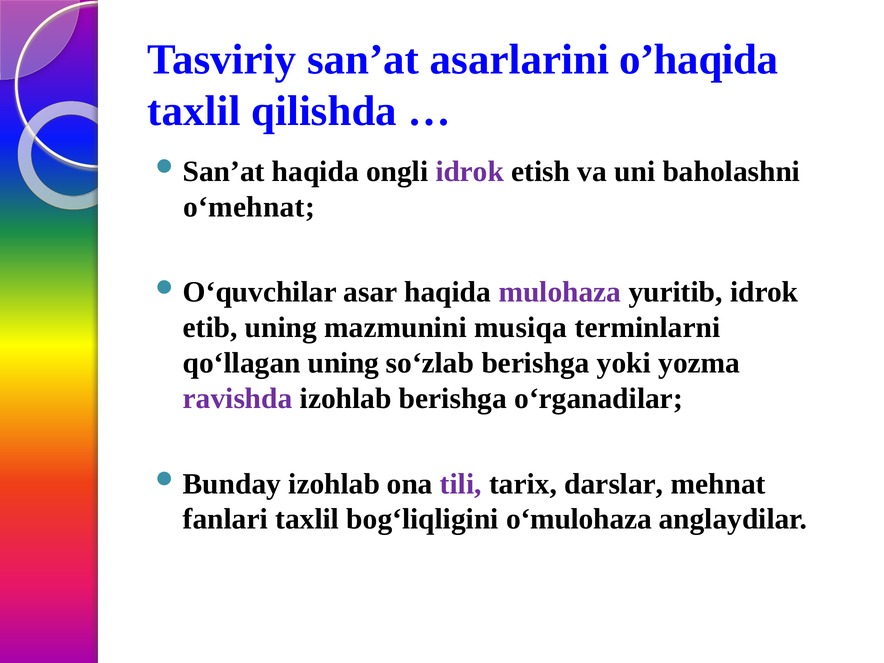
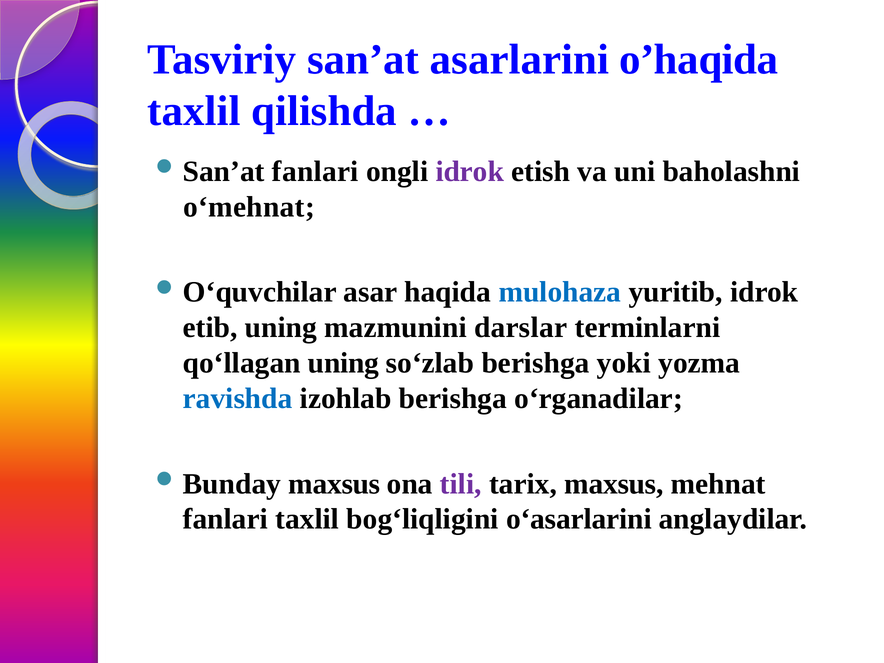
haqida: haqida -> fanlari (315, 171)
mulohaza colour: purple -> blue (560, 292)
musiqa: musiqa -> darslar (521, 328)
ravishda colour: purple -> blue (238, 398)
izohlab: izohlab -> maxsus (334, 484)
tarix darslar: darslar -> maxsus (614, 484)
o‘mulohaza: o‘mulohaza -> o‘asarlarini (579, 519)
